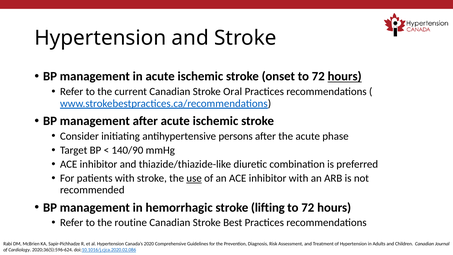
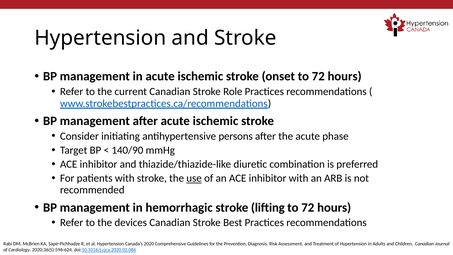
hours underline: present -> none (345, 76)
Oral: Oral -> Role (233, 91)
routine: routine -> devices (131, 223)
